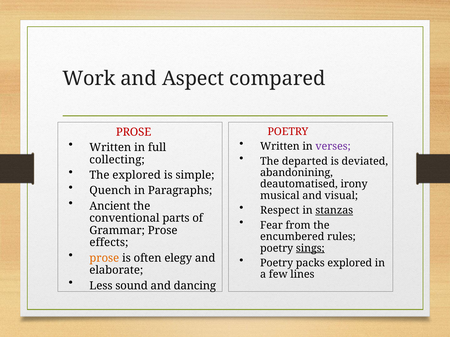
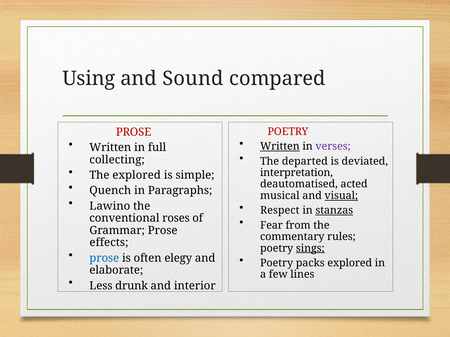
Work: Work -> Using (89, 79)
Aspect: Aspect -> Sound (193, 79)
Written underline: none -> present (280, 147)
abandonining: abandonining -> interpretation (296, 173)
irony: irony -> acted (354, 184)
visual underline: none -> present (341, 196)
Ancient: Ancient -> Lawino (110, 206)
parts: parts -> roses (176, 219)
encumbered: encumbered -> commentary (292, 237)
prose colour: orange -> blue (104, 258)
sound: sound -> drunk (132, 286)
dancing: dancing -> interior (195, 286)
